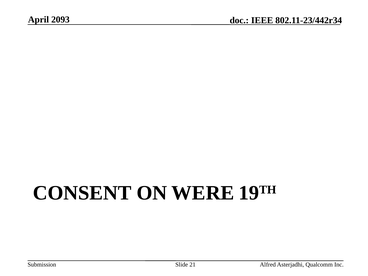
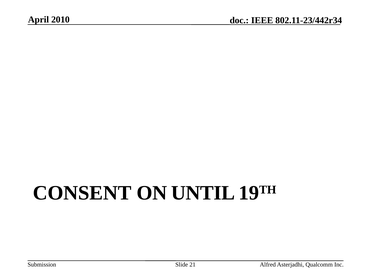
2093: 2093 -> 2010 (60, 20)
WERE: WERE -> UNTIL (203, 193)
